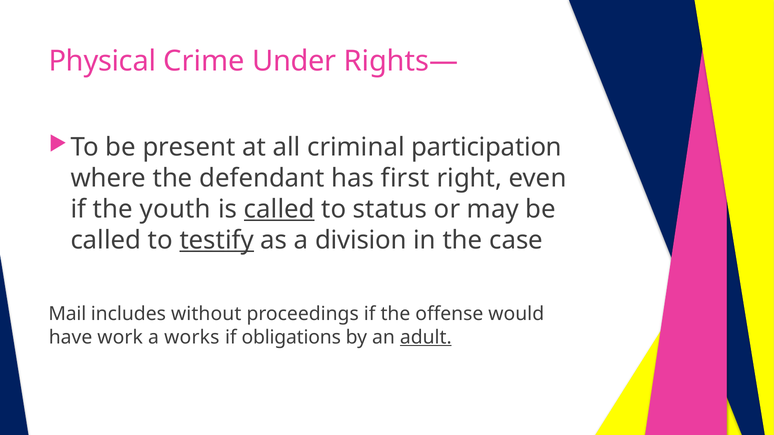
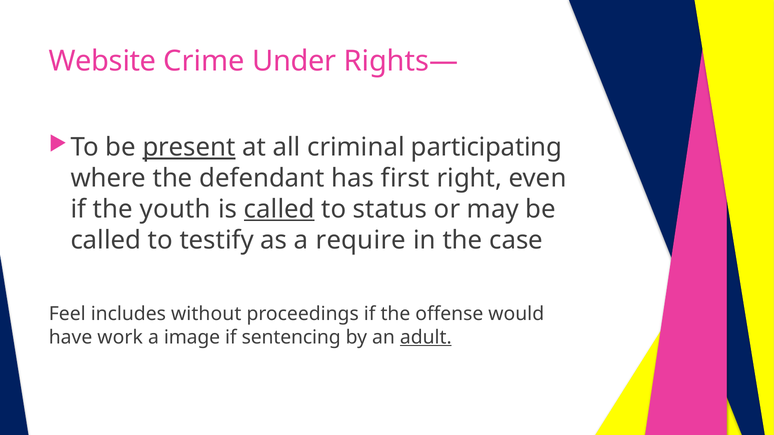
Physical: Physical -> Website (102, 61)
present underline: none -> present (189, 148)
participation: participation -> participating (487, 148)
testify underline: present -> none (217, 241)
division: division -> require (361, 241)
Mail: Mail -> Feel (67, 314)
works: works -> image (192, 337)
obligations: obligations -> sentencing (291, 337)
